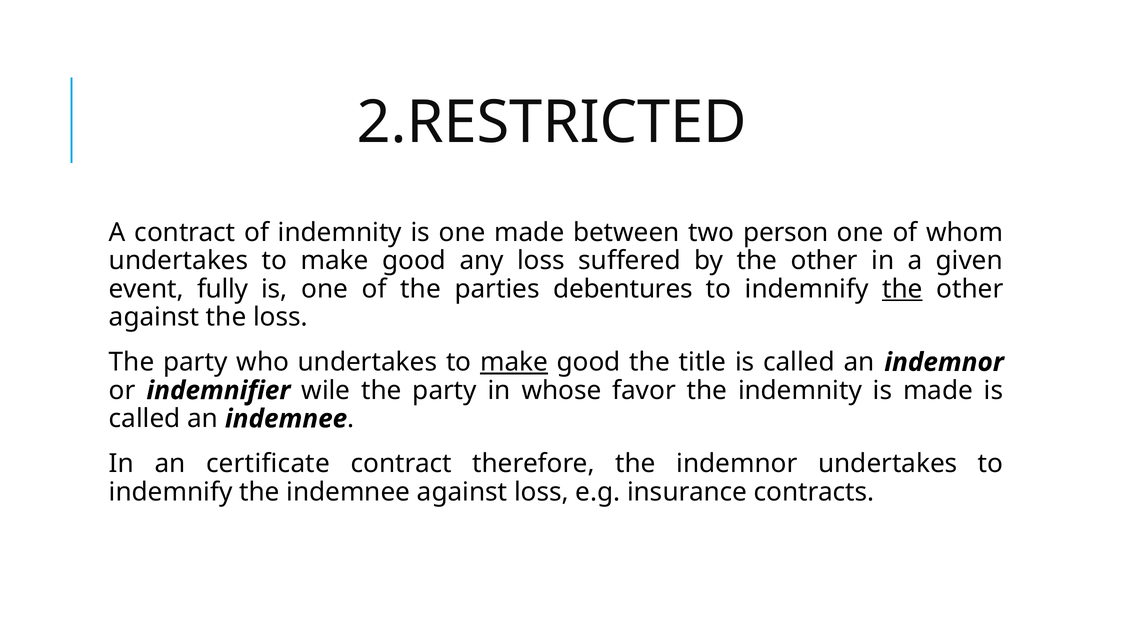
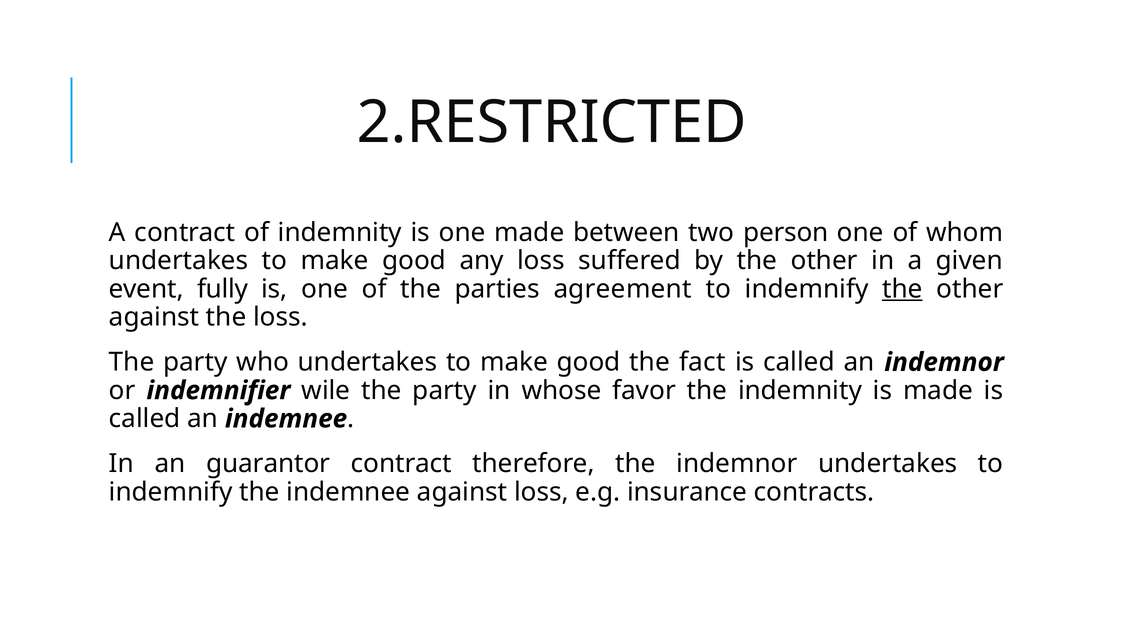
debentures: debentures -> agreement (623, 289)
make underline: present -> none (514, 363)
title: title -> fact (702, 363)
certificate: certificate -> guarantor (268, 464)
